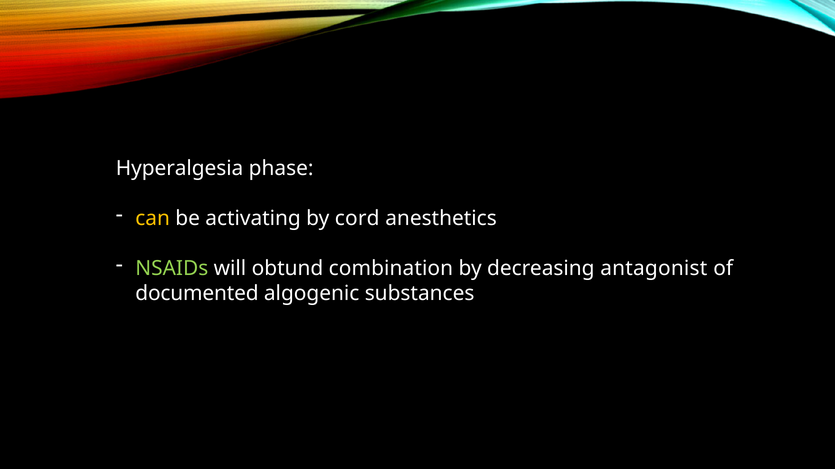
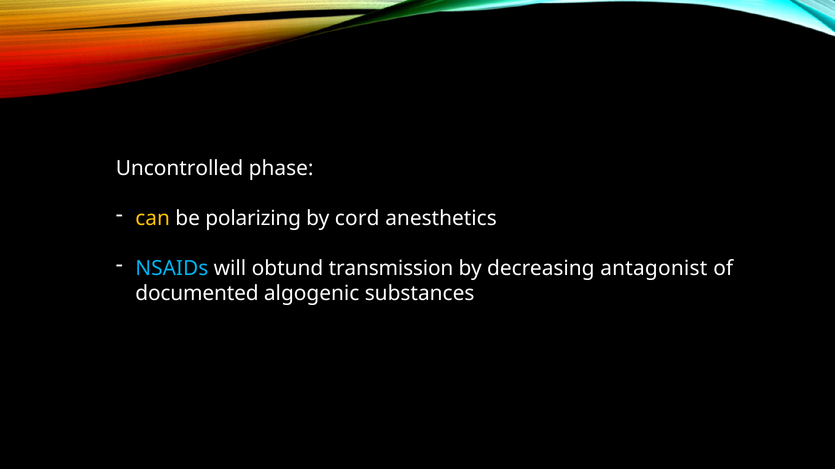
Hyperalgesia: Hyperalgesia -> Uncontrolled (180, 168)
activating: activating -> polarizing (253, 218)
NSAIDs colour: light green -> light blue (172, 269)
combination: combination -> transmission (391, 269)
